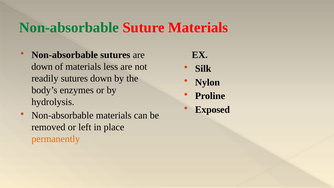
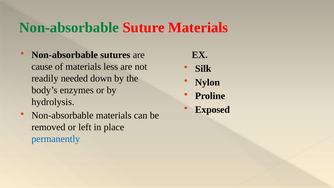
down: down -> cause (42, 67)
readily sutures: sutures -> needed (74, 78)
permanently colour: orange -> blue (56, 139)
